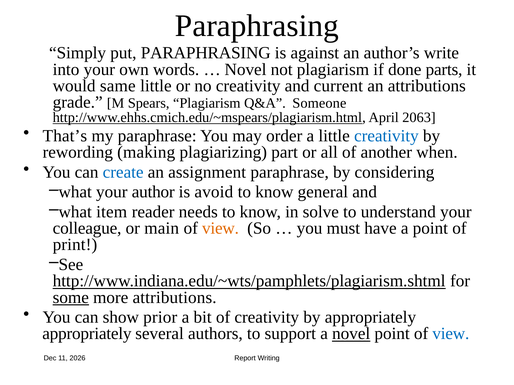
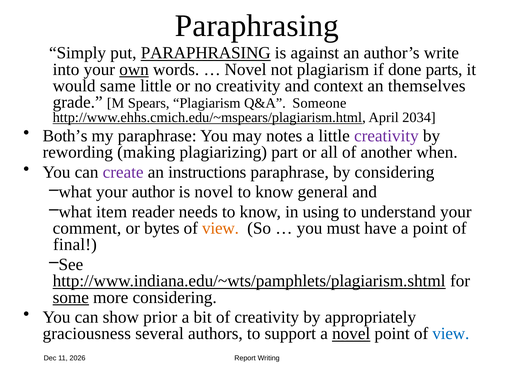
PARAPHRASING underline: none -> present (206, 53)
own underline: none -> present (134, 70)
current: current -> context (338, 86)
an attributions: attributions -> themselves (427, 86)
2063: 2063 -> 2034 (419, 118)
That’s: That’s -> Both’s (65, 136)
order: order -> notes (284, 136)
creativity colour: blue -> purple (386, 136)
create colour: blue -> purple (123, 172)
assignment: assignment -> instructions (207, 172)
is avoid: avoid -> novel (214, 192)
solve: solve -> using (321, 212)
colleague: colleague -> comment (87, 229)
main: main -> bytes (162, 229)
print: print -> final (75, 245)
more attributions: attributions -> considering (175, 298)
appropriately: appropriately -> graciousness (87, 334)
